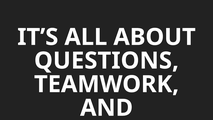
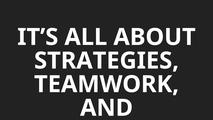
QUESTIONS: QUESTIONS -> STRATEGIES (107, 61)
